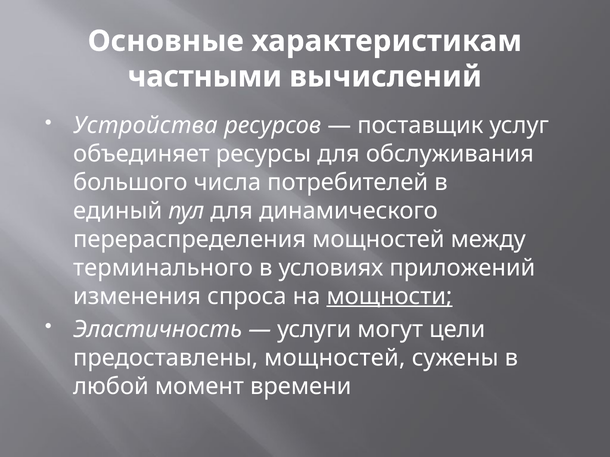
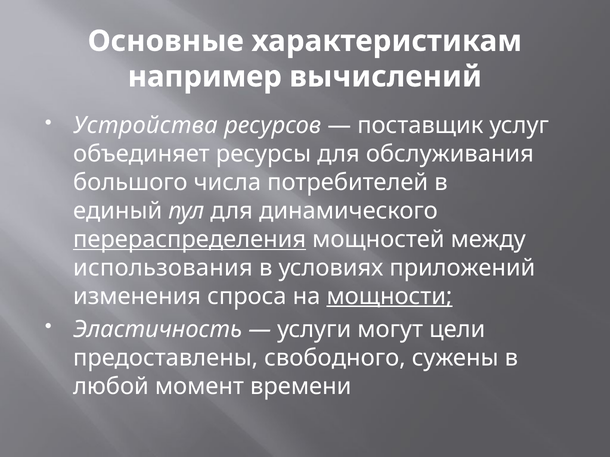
частными: частными -> например (205, 77)
перераспределения underline: none -> present (190, 240)
терминального: терминального -> использования (163, 268)
предоставлены мощностей: мощностей -> свободного (335, 358)
